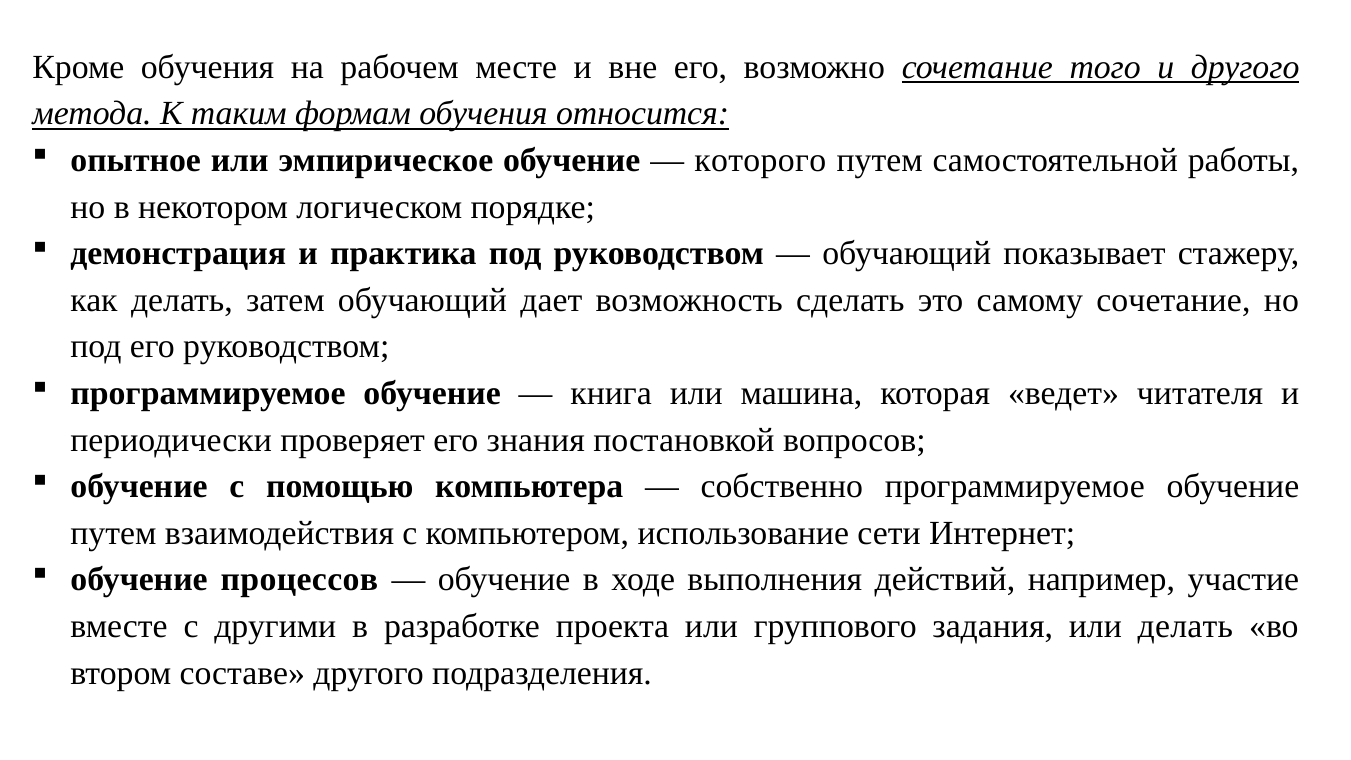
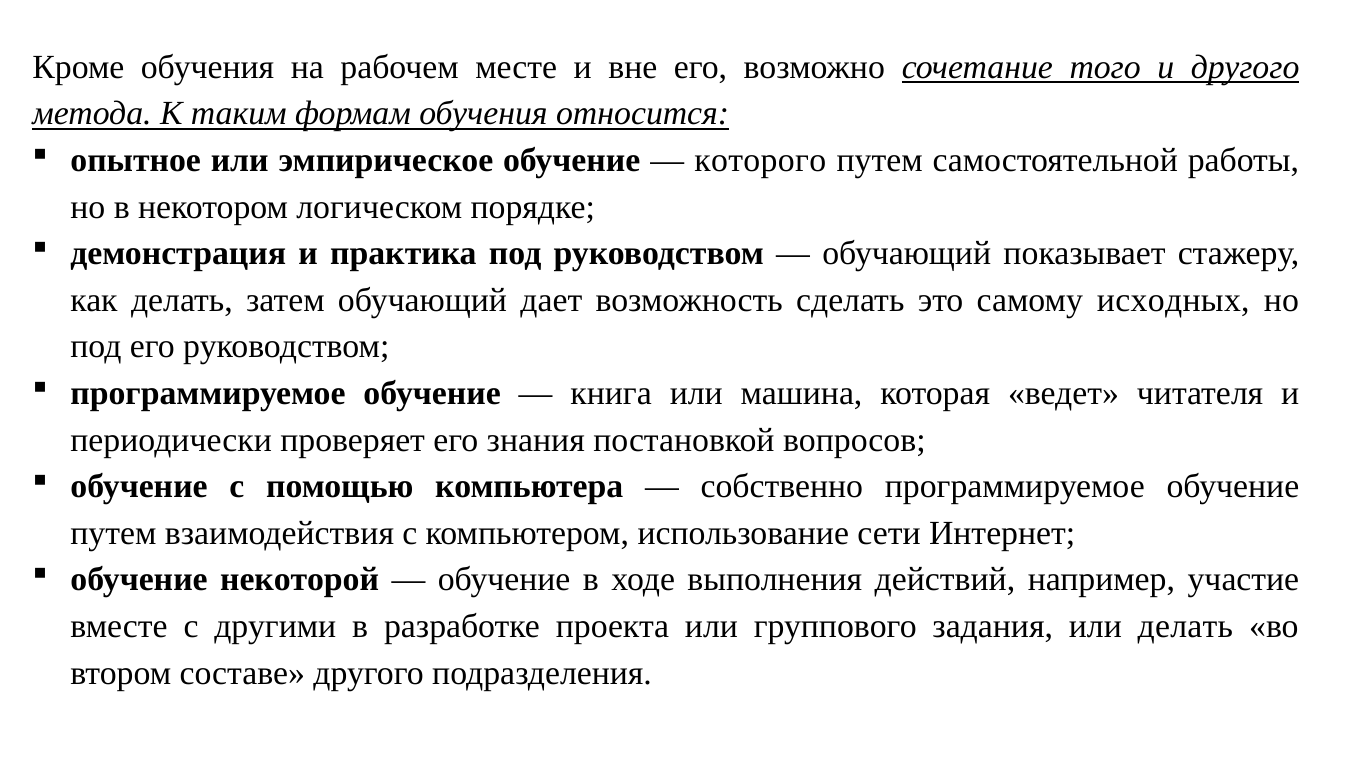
самому сочетание: сочетание -> исходных (1173, 300)
процессов: процессов -> некоторой (300, 580)
